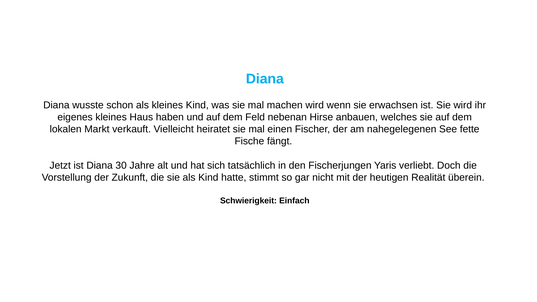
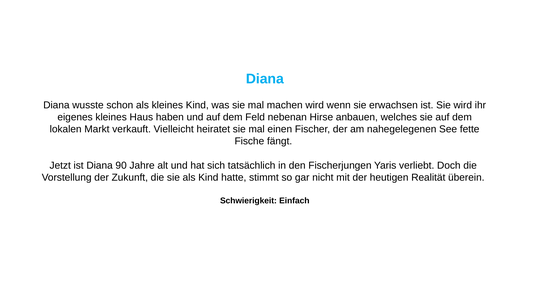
30: 30 -> 90 (121, 166)
